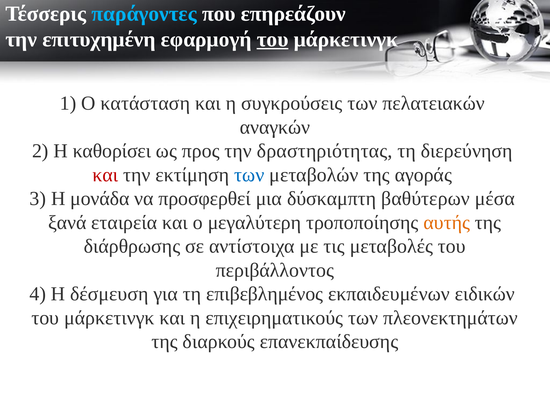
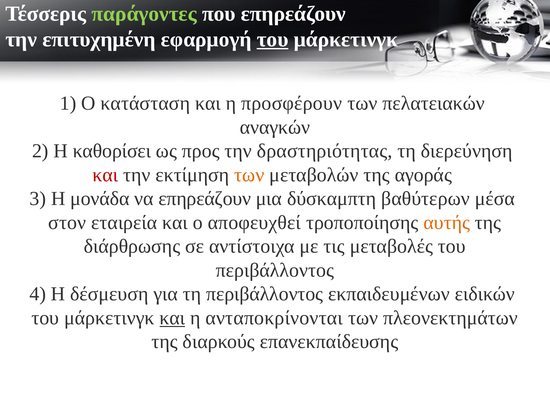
παράγοντες colour: light blue -> light green (144, 14)
συγκρούσεις: συγκρούσεις -> προσφέρουν (292, 103)
των colour: blue -> orange (249, 175)
να προσφερθεί: προσφερθεί -> επηρεάζουν (205, 198)
ξανά: ξανά -> στον (67, 222)
μεγαλύτερη: μεγαλύτερη -> αποφευχθεί (254, 222)
τη επιβεβλημένος: επιβεβλημένος -> περιβάλλοντος (265, 294)
και underline: none -> present (172, 318)
επιχειρηματικούς: επιχειρηματικούς -> ανταποκρίνονται (274, 318)
